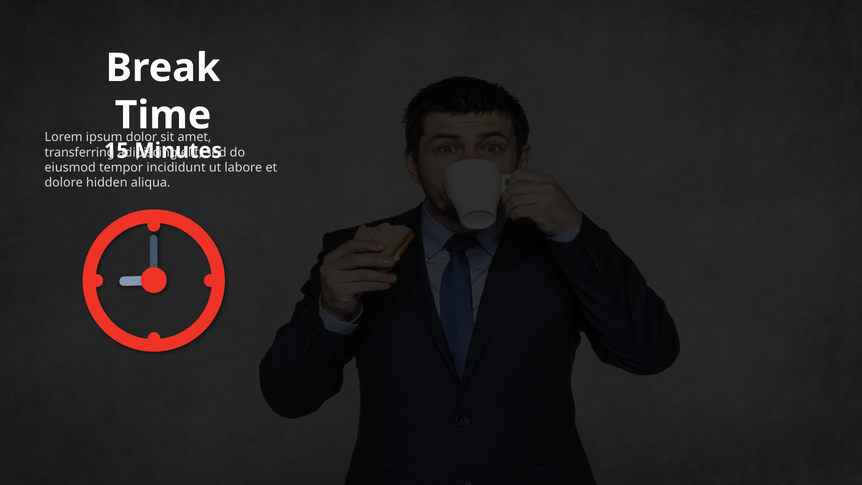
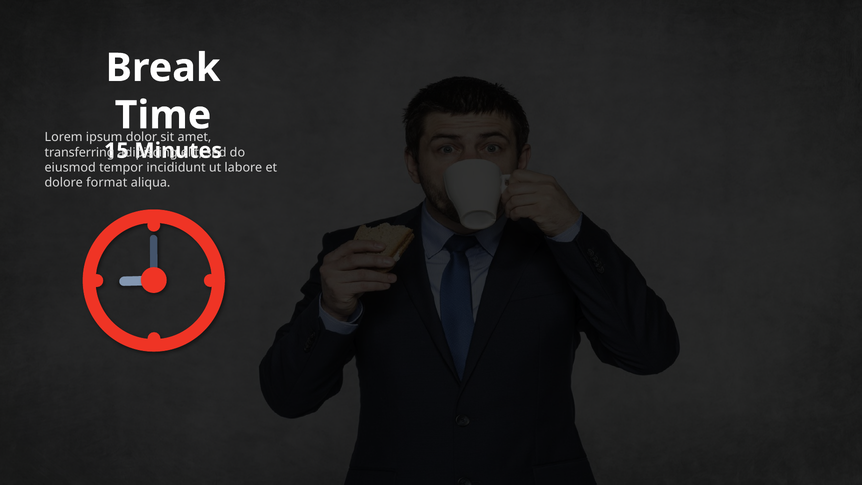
hidden: hidden -> format (107, 183)
